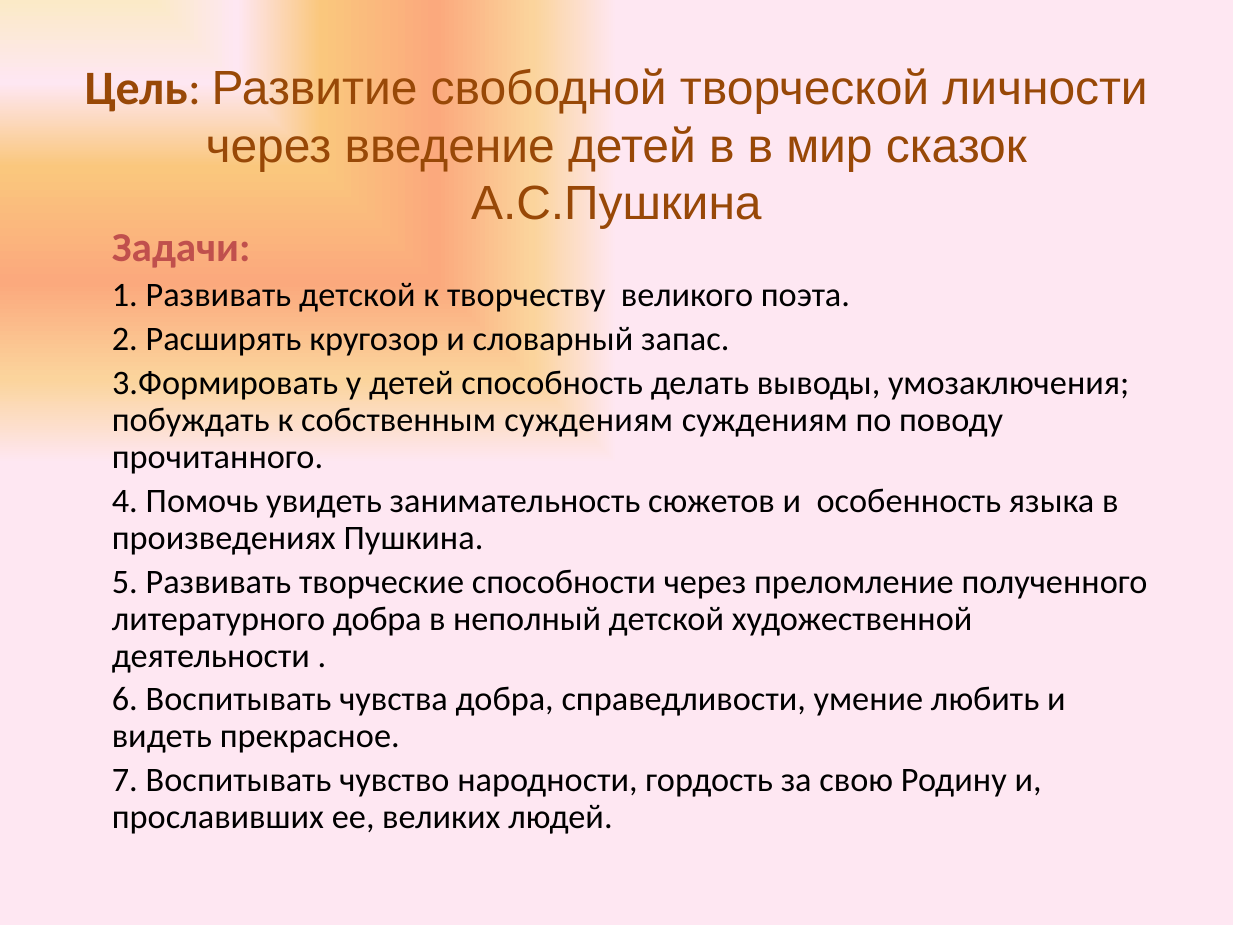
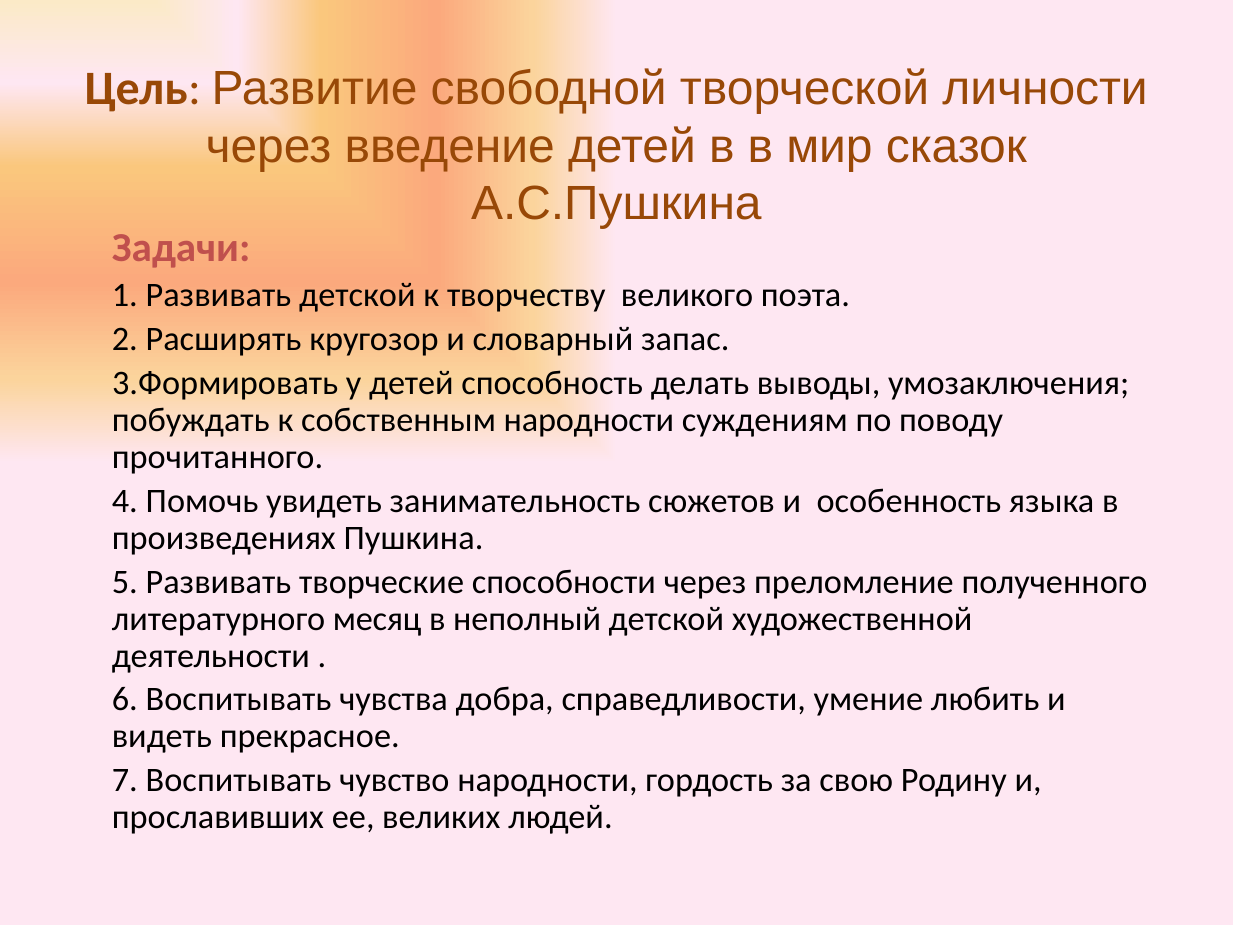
собственным суждениям: суждениям -> народности (589, 420)
литературного добра: добра -> месяц (377, 619)
